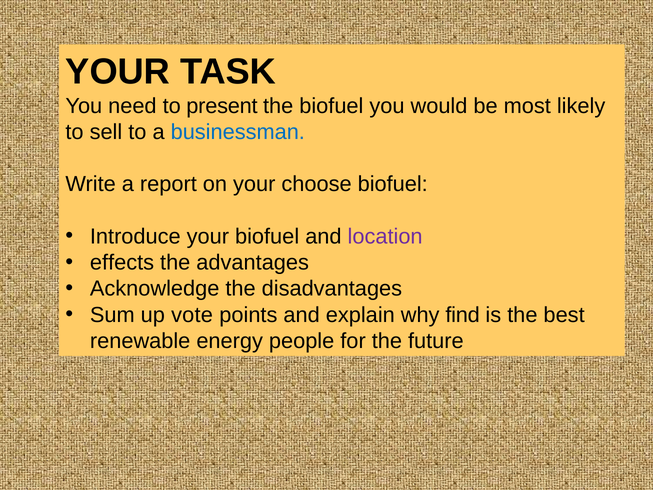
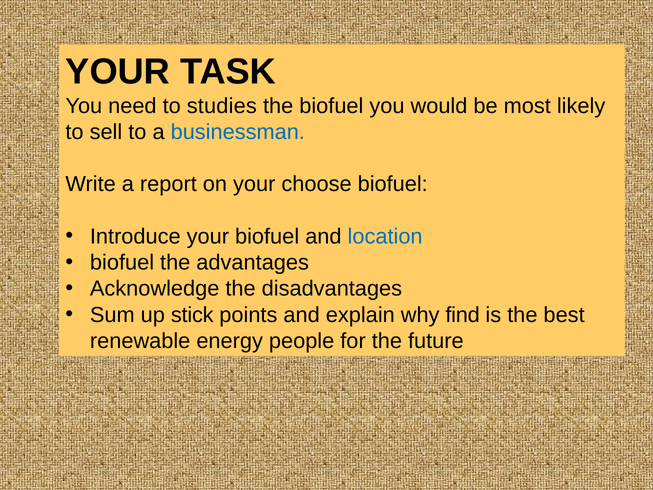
present: present -> studies (222, 106)
location colour: purple -> blue (385, 236)
effects: effects -> biofuel (122, 262)
vote: vote -> stick (192, 315)
